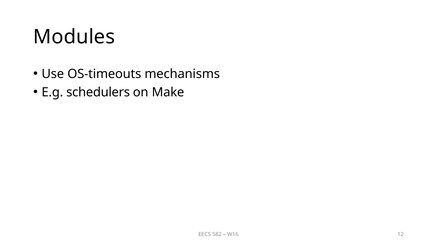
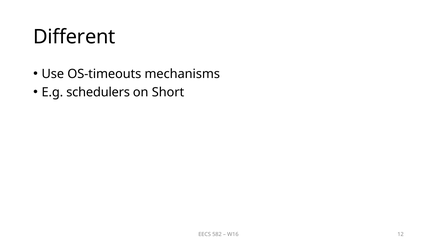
Modules: Modules -> Different (74, 37)
Make: Make -> Short (168, 92)
